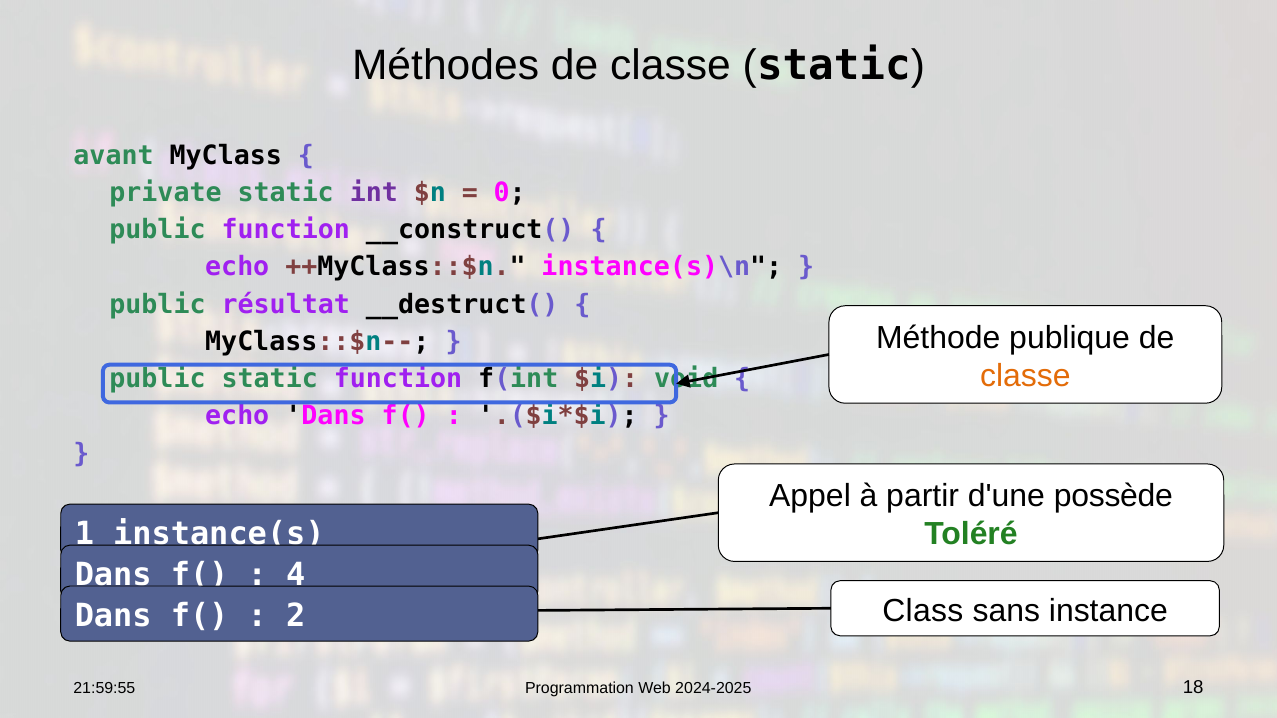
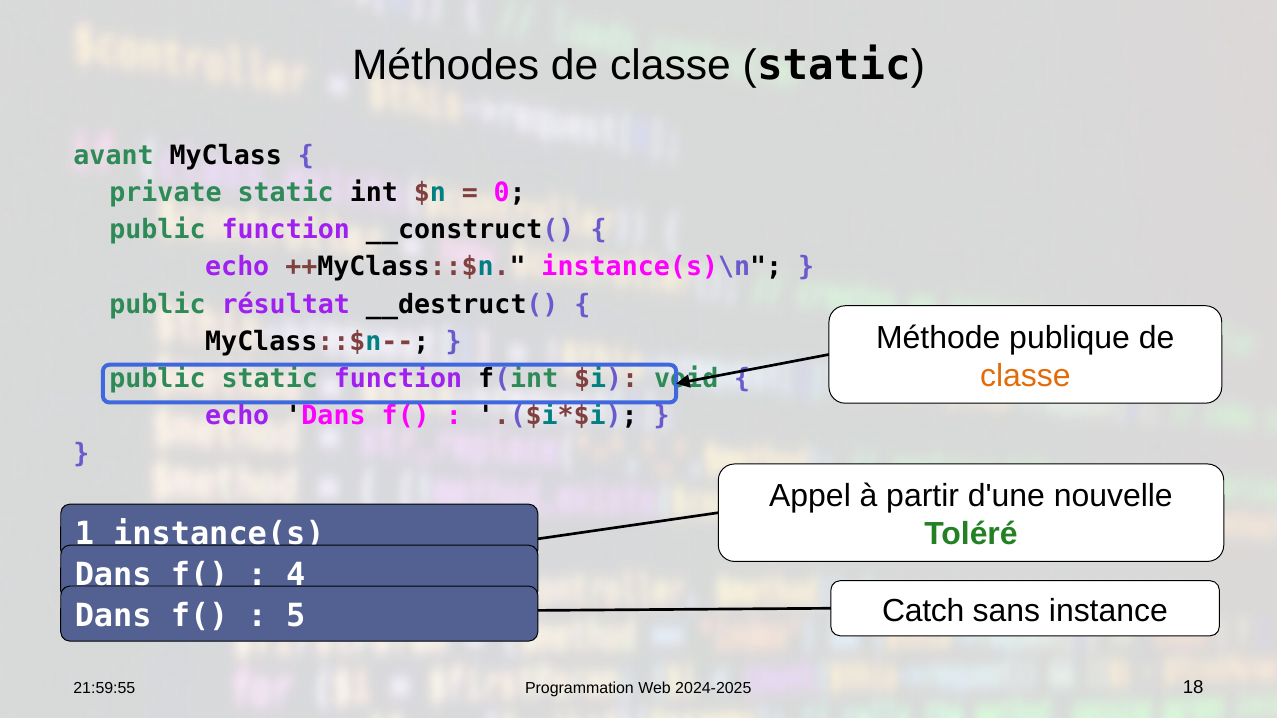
int colour: purple -> black (374, 193)
possède: possède -> nouvelle (1113, 496)
Class: Class -> Catch (923, 611)
2: 2 -> 5 (296, 616)
